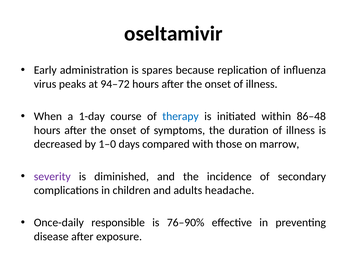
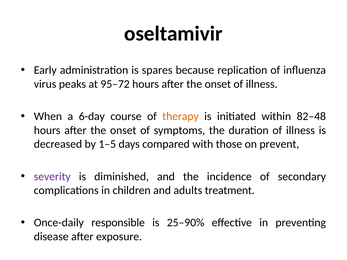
94–72: 94–72 -> 95–72 (115, 84)
1-day: 1-day -> 6-day (92, 116)
therapy colour: blue -> orange (181, 116)
86–48: 86–48 -> 82–48 (311, 116)
1–0: 1–0 -> 1–5 (107, 144)
marrow: marrow -> prevent (279, 144)
headache: headache -> treatment (230, 190)
76–90%: 76–90% -> 25–90% (186, 223)
